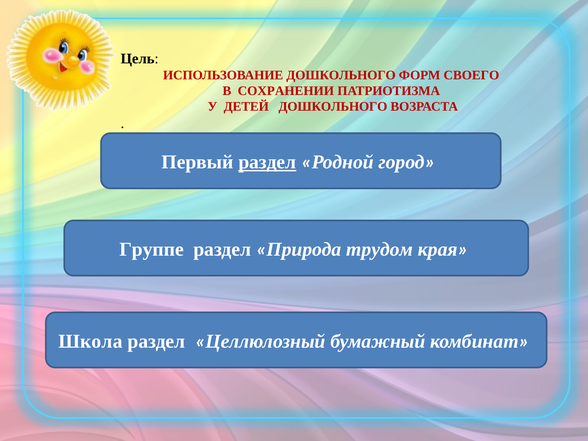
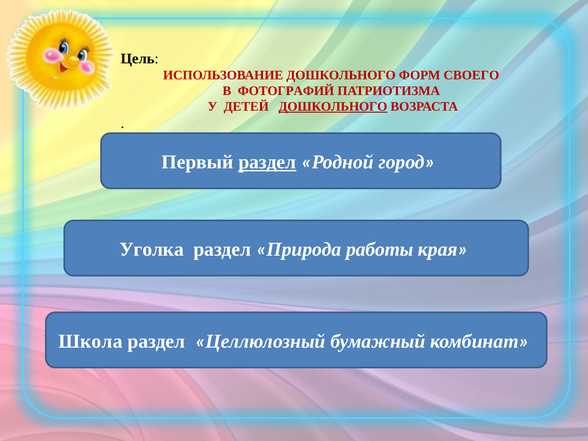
СОХРАНЕНИИ: СОХРАНЕНИИ -> ФОТОГРАФИЙ (286, 91)
ДОШКОЛЬНОГО underline: none -> present (333, 107)
Группе: Группе -> Уголка (152, 249)
трудом: трудом -> работы (380, 249)
